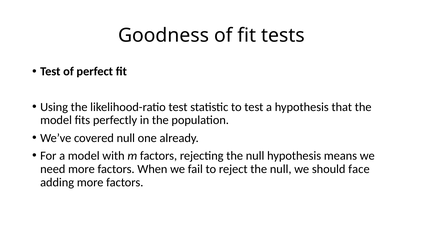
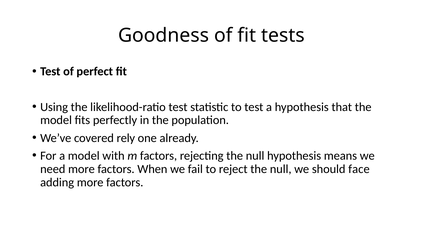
covered null: null -> rely (126, 138)
